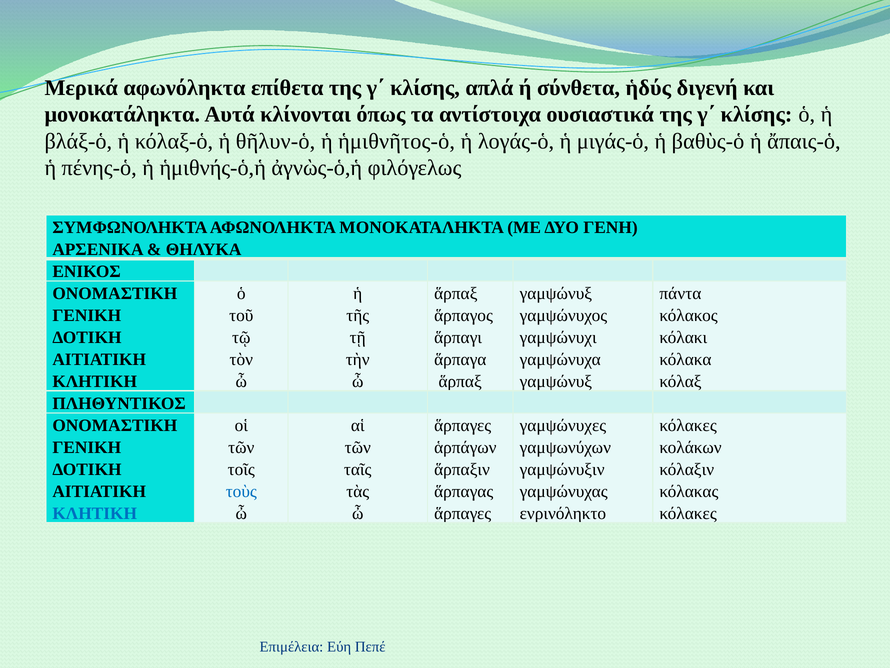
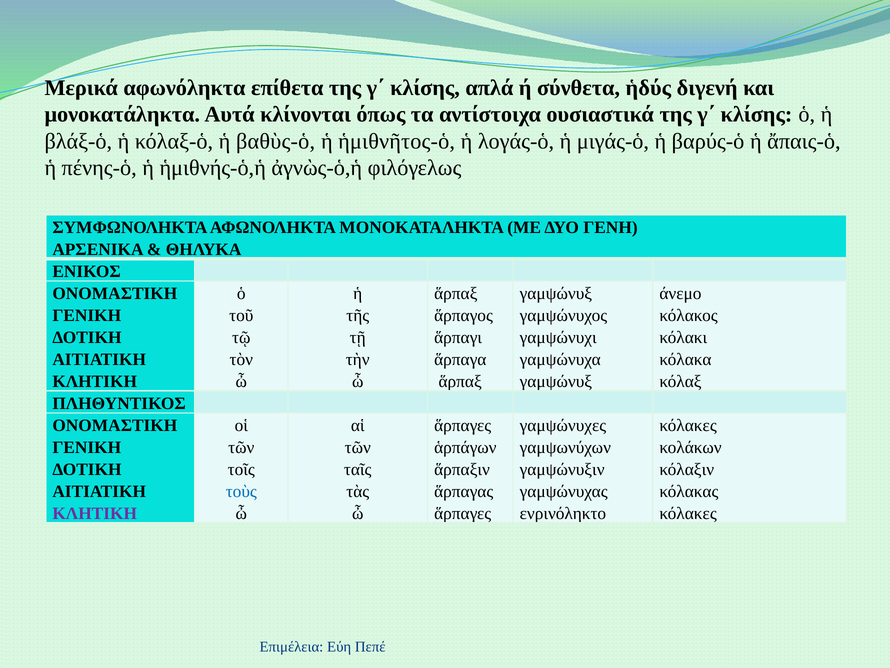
θῆλυν-ὁ: θῆλυν-ὁ -> βαθὺς-ὁ (276, 141)
βαθὺς-ὁ: βαθὺς-ὁ -> βαρύς-ὁ (708, 141)
πάντα: πάντα -> άνεμο (680, 293)
ΚΛΗΤΙΚΗ colour: blue -> purple (95, 513)
